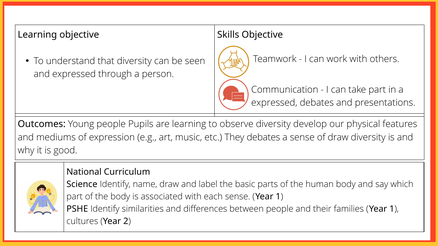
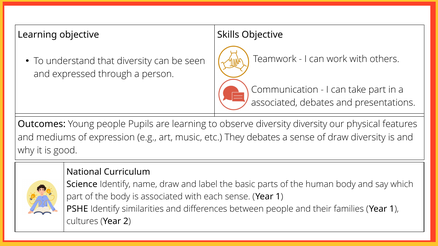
expressed: expressed -> associated (274, 103)
diversity develop: develop -> diversity (310, 124)
